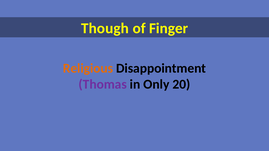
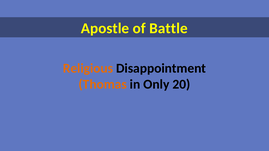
Though: Though -> Apostle (105, 28)
Finger: Finger -> Battle (168, 28)
Thomas colour: purple -> orange (103, 84)
